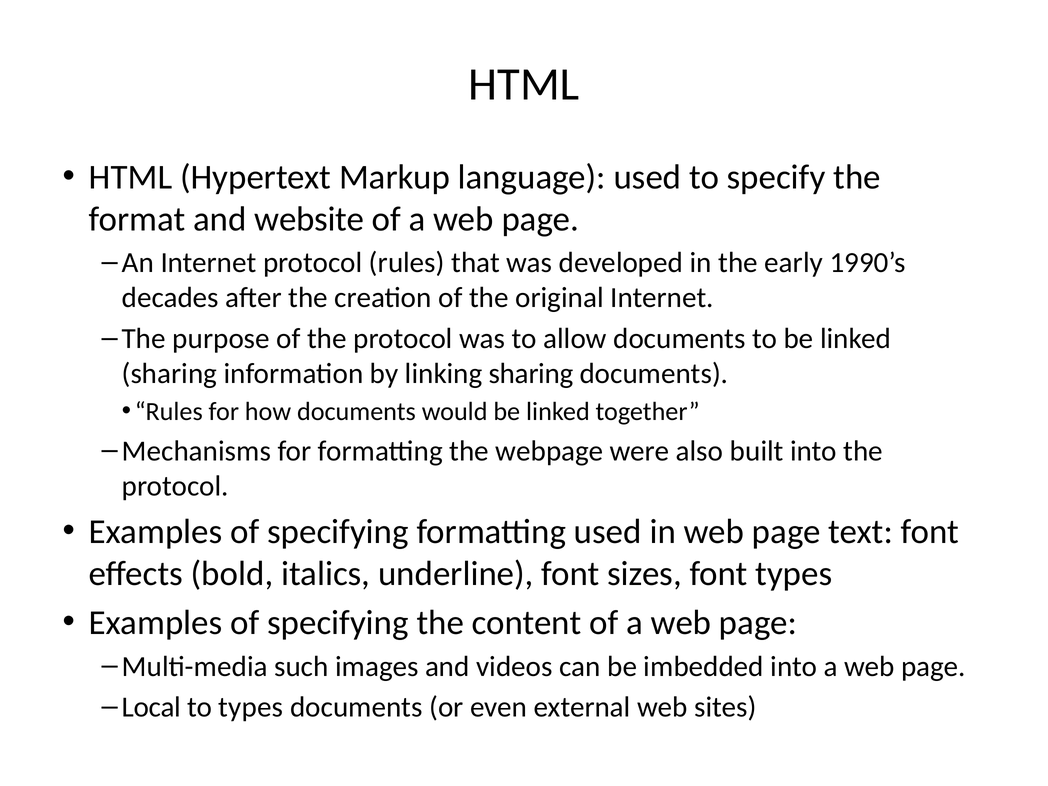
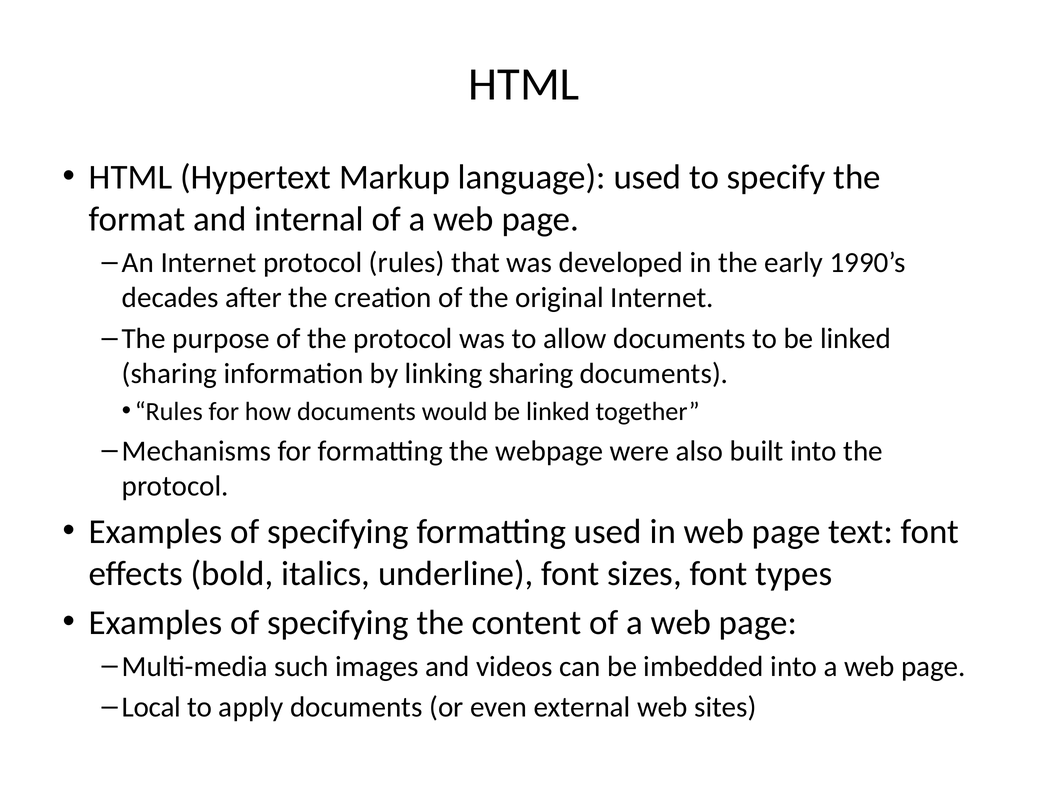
website: website -> internal (309, 219)
to types: types -> apply (251, 707)
